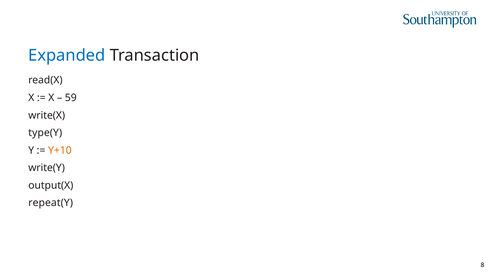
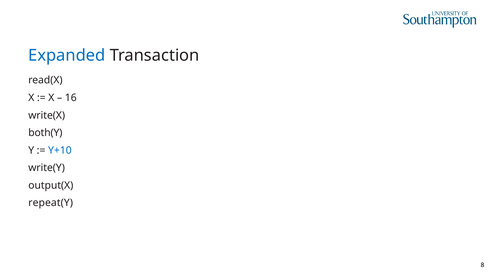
59: 59 -> 16 (71, 98)
type(Y: type(Y -> both(Y (45, 133)
Y+10 colour: orange -> blue (60, 151)
